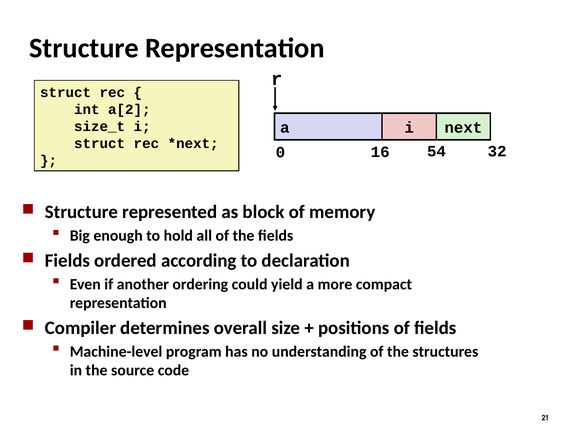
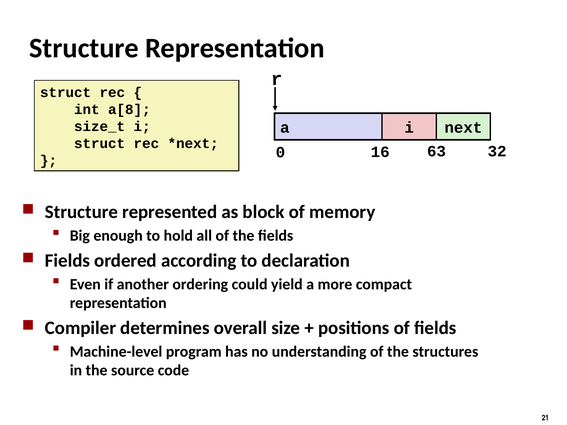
a[2: a[2 -> a[8 (129, 110)
54: 54 -> 63 (436, 151)
